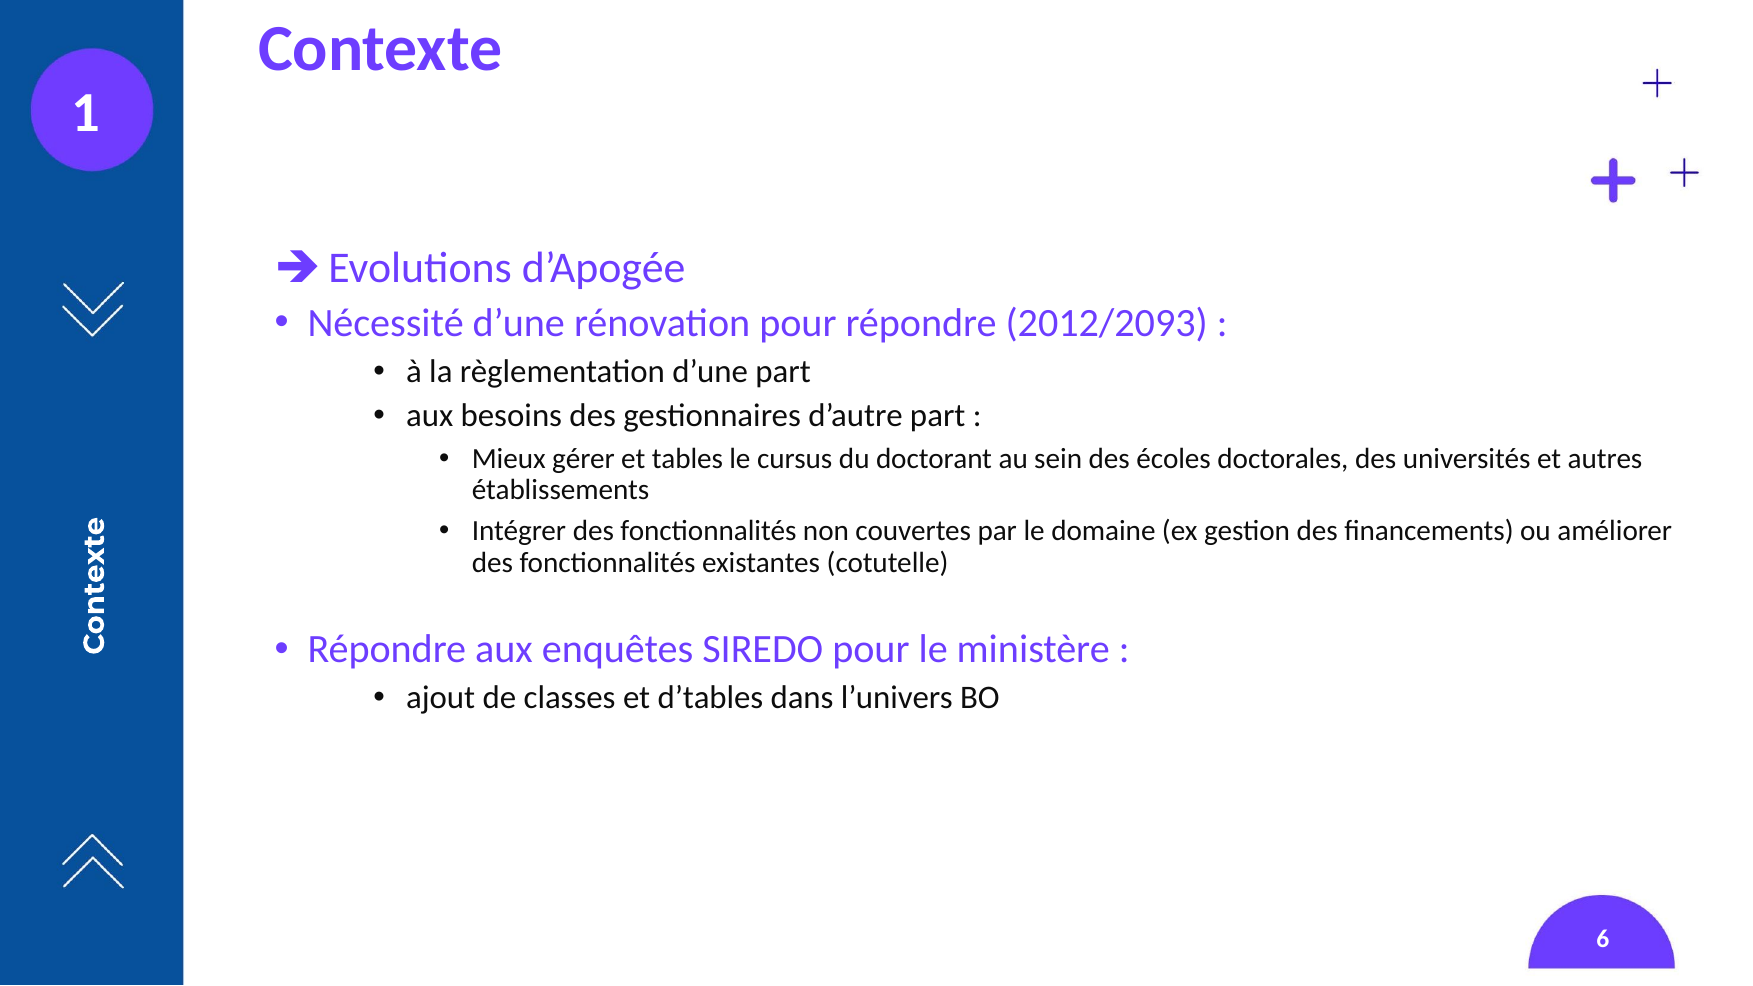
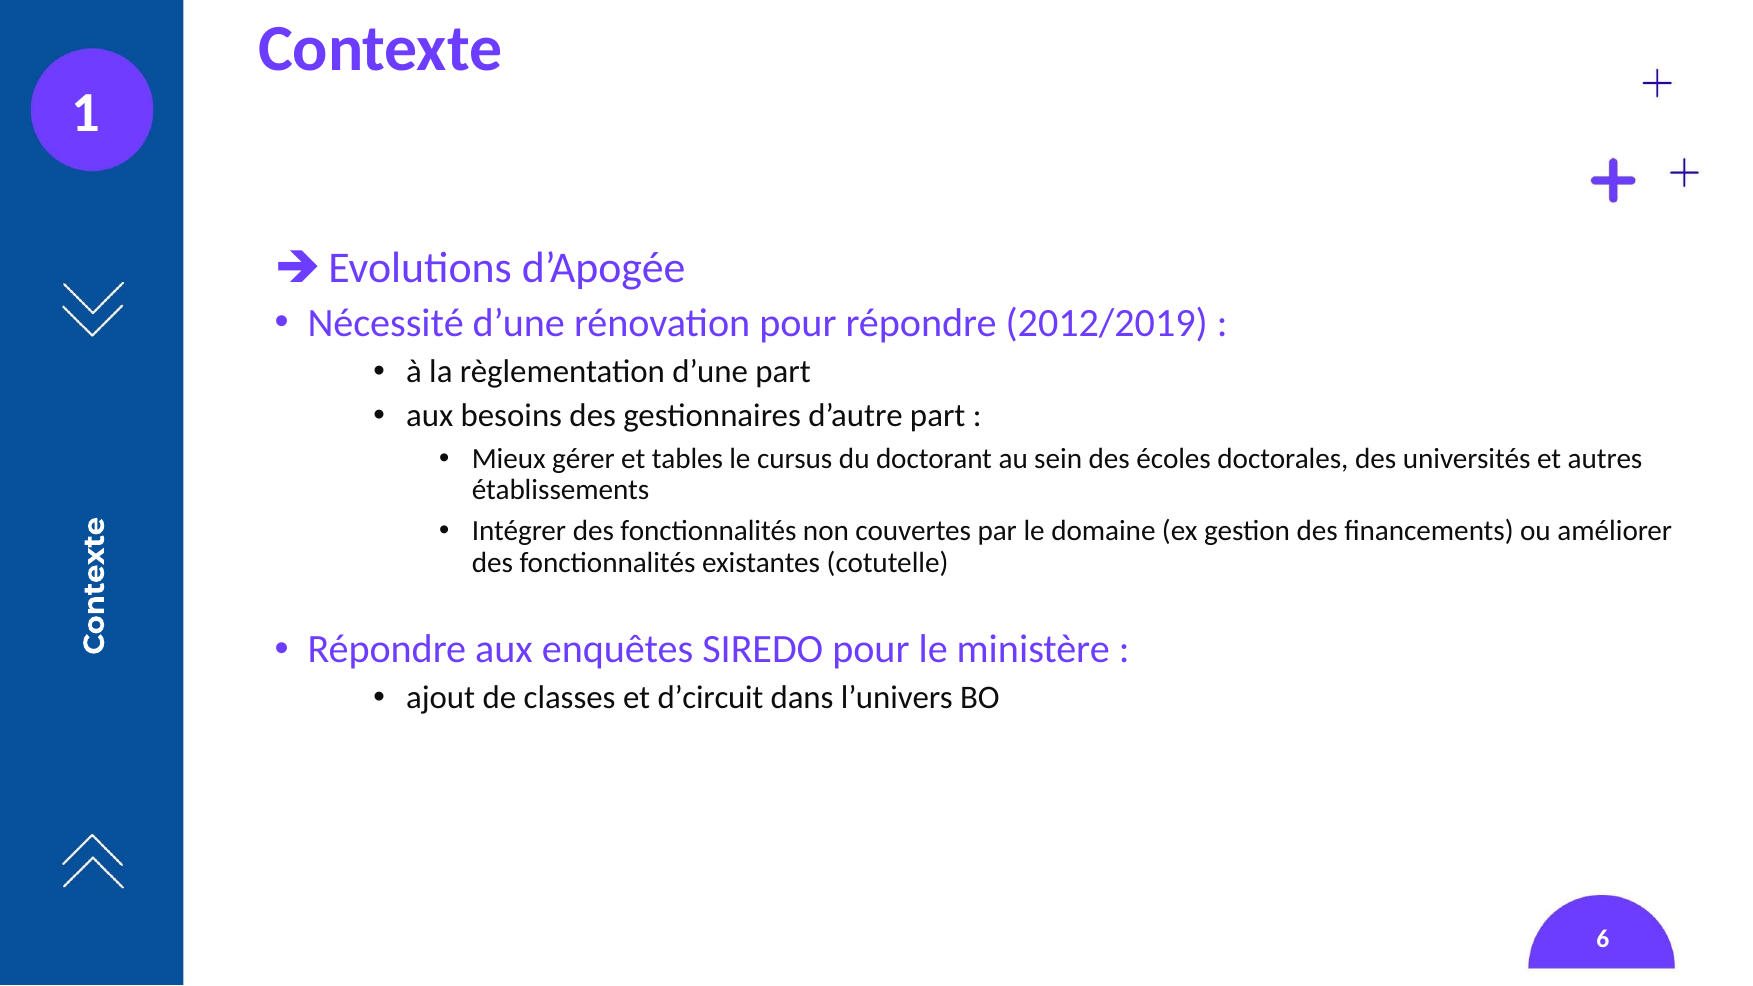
2012/2093: 2012/2093 -> 2012/2019 (1107, 323)
d’tables: d’tables -> d’circuit (710, 698)
